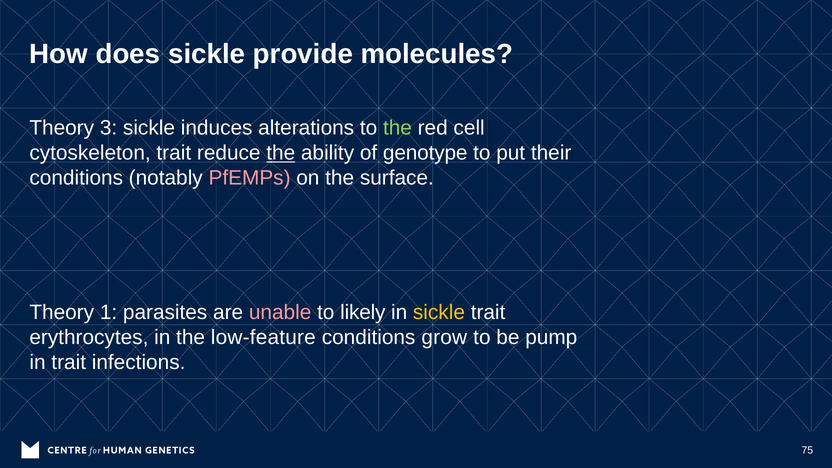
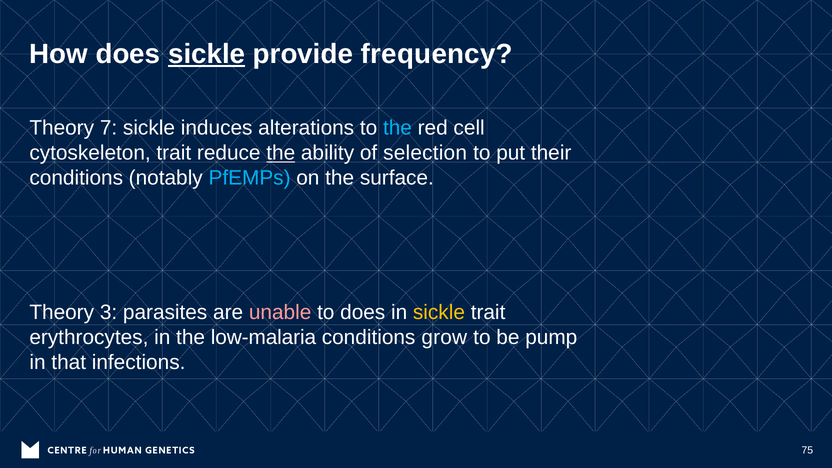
sickle underline: none -> present (207, 54)
molecules: molecules -> frequency (437, 54)
3: 3 -> 7 (109, 128)
the colour: light green -> light blue (397, 128)
genotype: genotype -> selection (425, 153)
PfEMPs colour: pink -> light blue (250, 178)
1: 1 -> 3 (109, 312)
to likely: likely -> does (363, 312)
low-feature: low-feature -> low-malaria (263, 337)
in trait: trait -> that (69, 362)
